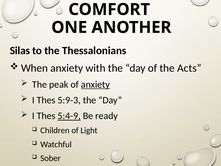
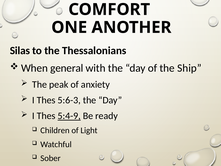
When anxiety: anxiety -> general (67, 68)
Acts: Acts -> Ship (189, 68)
anxiety underline: present -> none (95, 84)
5:9-3: 5:9-3 -> 5:6-3 (69, 100)
